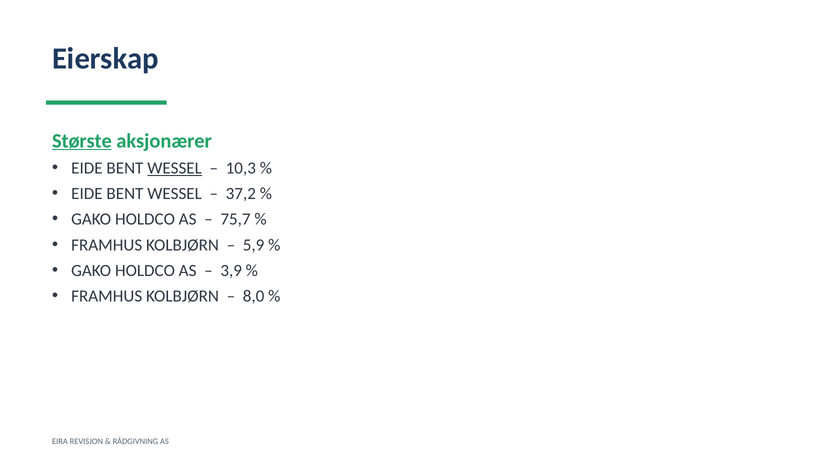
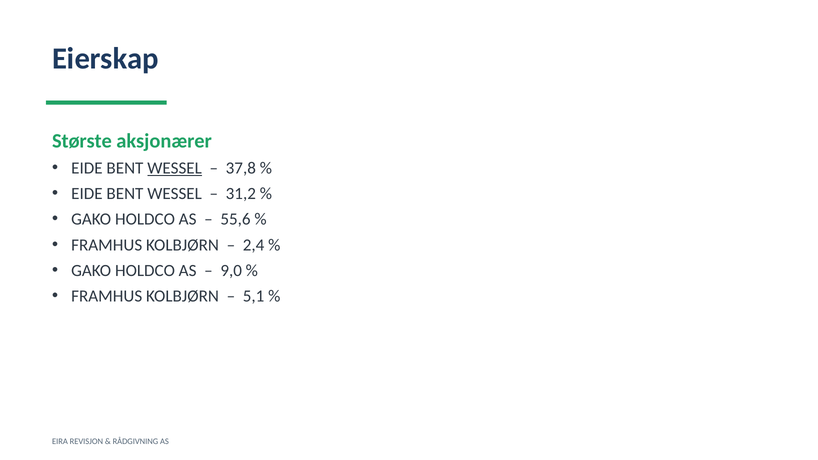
Største underline: present -> none (82, 141)
10,3: 10,3 -> 37,8 (241, 168)
37,2: 37,2 -> 31,2 (241, 194)
75,7: 75,7 -> 55,6 (235, 219)
5,9: 5,9 -> 2,4 (254, 245)
3,9: 3,9 -> 9,0 (231, 271)
8,0: 8,0 -> 5,1 (254, 296)
